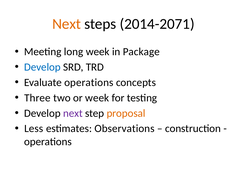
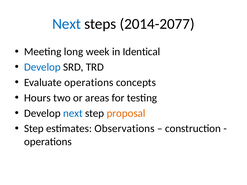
Next colour: orange -> blue (67, 24)
2014-2071: 2014-2071 -> 2014-2077 (157, 24)
Package: Package -> Identical (141, 52)
Three: Three -> Hours (37, 98)
or week: week -> areas (97, 98)
next colour: purple -> blue (73, 113)
Less: Less -> Step (34, 129)
